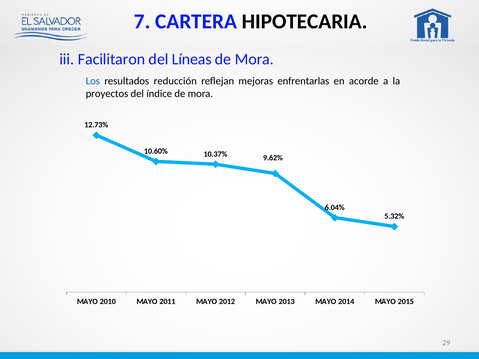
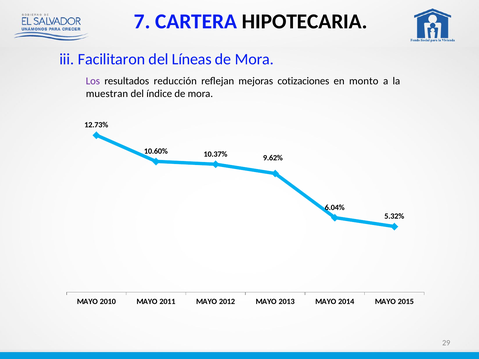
Los colour: blue -> purple (93, 81)
enfrentarlas: enfrentarlas -> cotizaciones (303, 81)
acorde: acorde -> monto (364, 81)
proyectos: proyectos -> muestran (107, 94)
